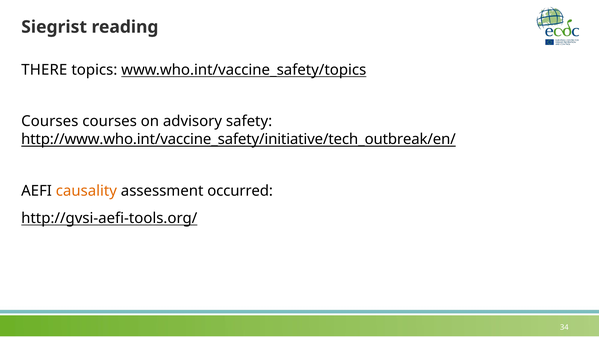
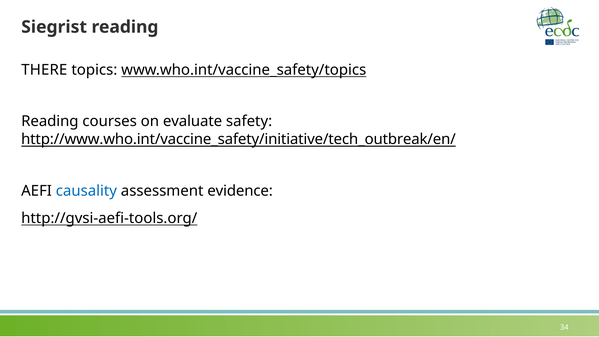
Courses: Courses -> Reading (50, 121)
advisory: advisory -> evaluate (193, 121)
causality colour: orange -> blue (86, 191)
occurred: occurred -> evidence (240, 191)
